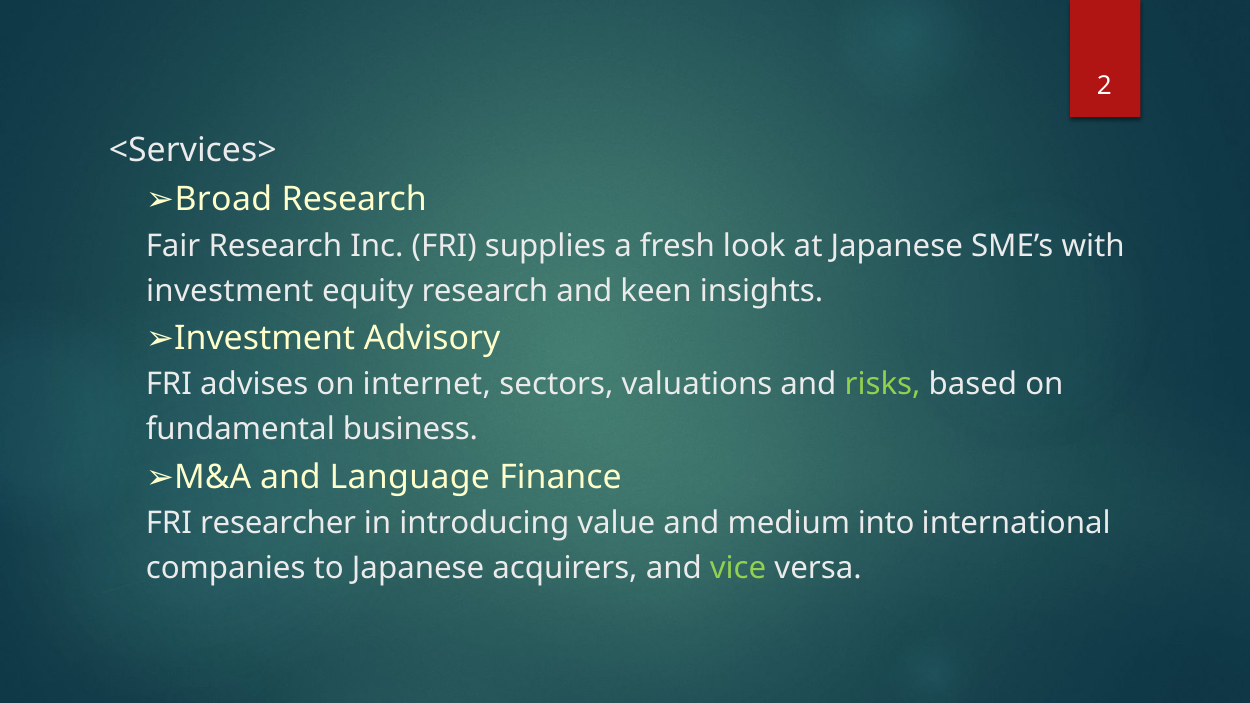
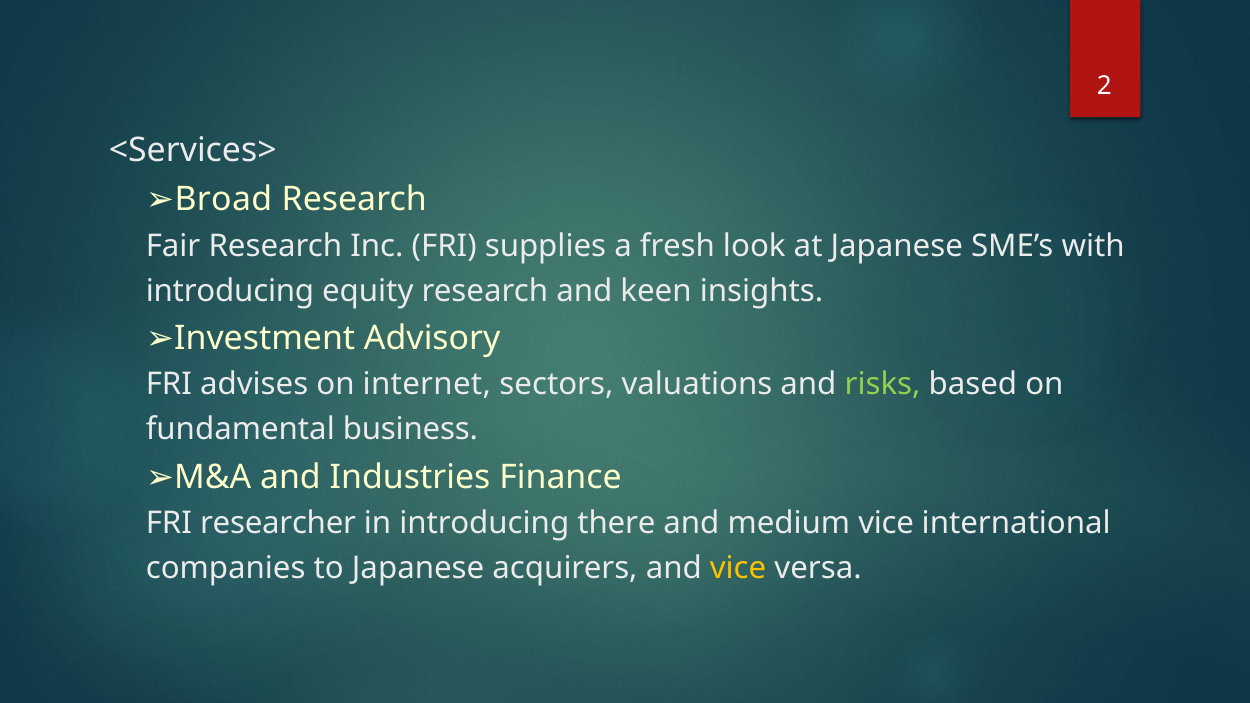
investment: investment -> introducing (230, 291)
Language: Language -> Industries (410, 477)
value: value -> there (616, 524)
medium into: into -> vice (886, 524)
vice colour: light green -> yellow (738, 568)
